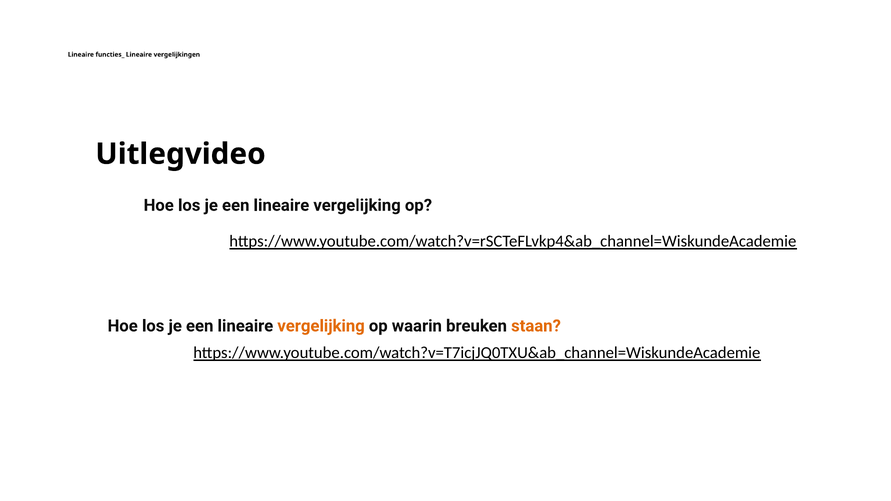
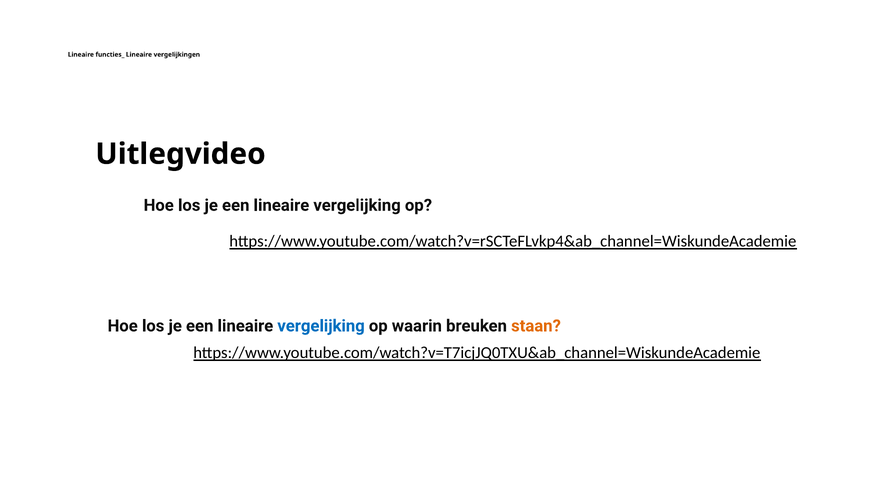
vergelijking colour: orange -> blue (321, 326)
